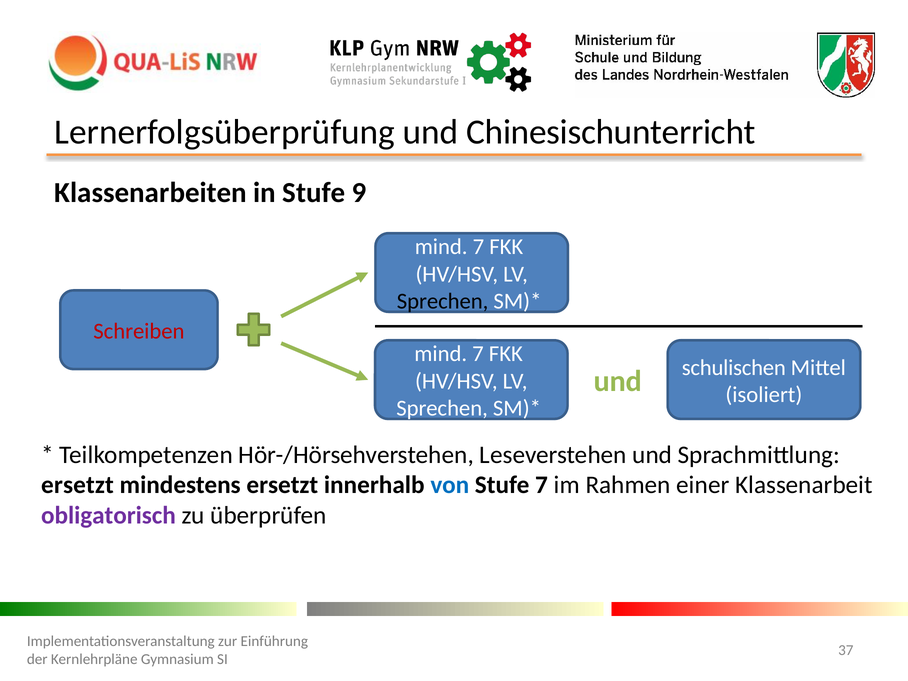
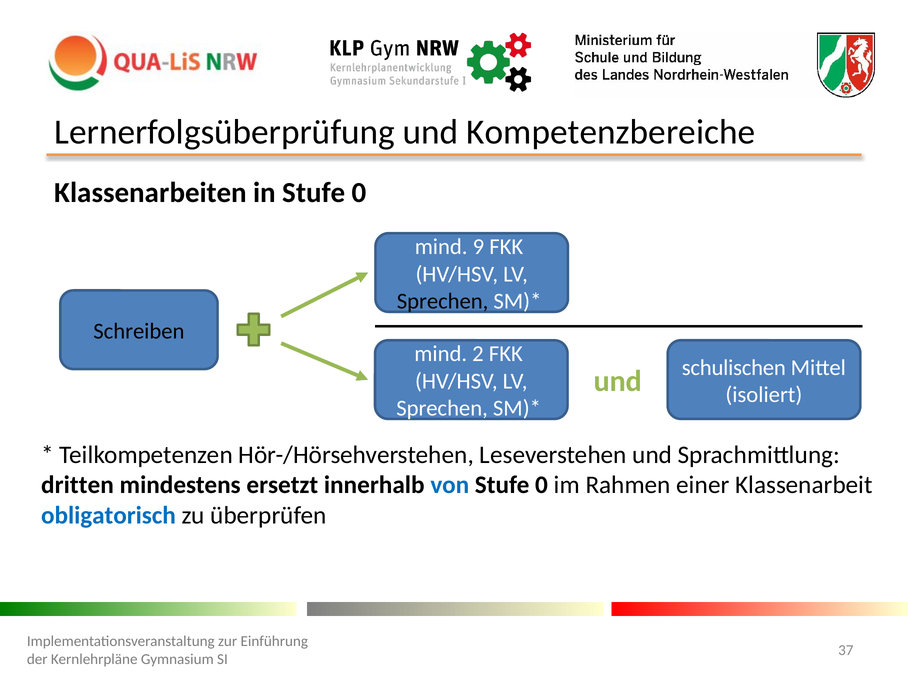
Chinesischunterricht: Chinesischunterricht -> Kompetenzbereiche (611, 132)
in Stufe 9: 9 -> 0 (359, 193)
7: 7 -> 9 (478, 247)
Schreiben colour: red -> black (139, 331)
7: 7 -> 2 (478, 354)
ersetzt: ersetzt -> dritten (77, 485)
7: 7 -> 0 (542, 485)
obligatorisch colour: purple -> blue (108, 515)
